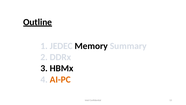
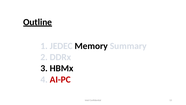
AI-PC colour: orange -> red (60, 79)
